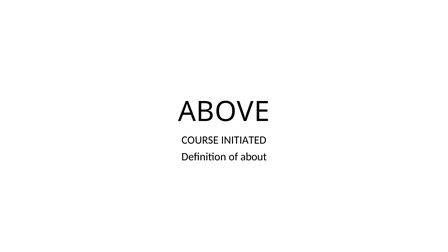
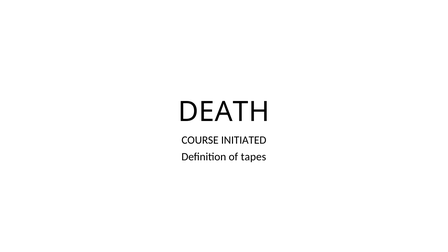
ABOVE: ABOVE -> DEATH (224, 112)
about: about -> tapes (253, 157)
